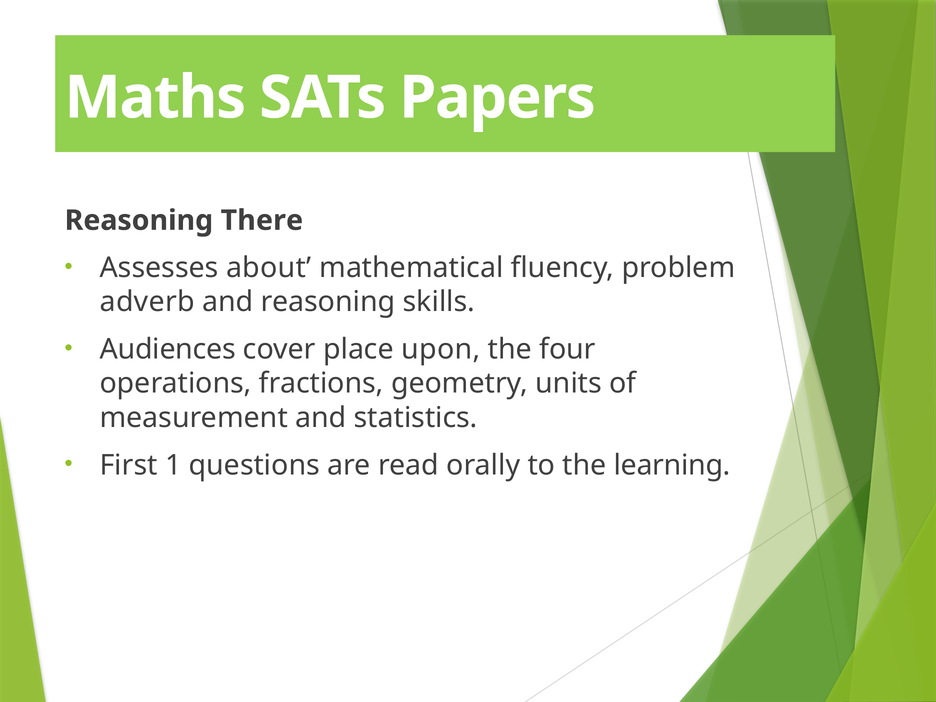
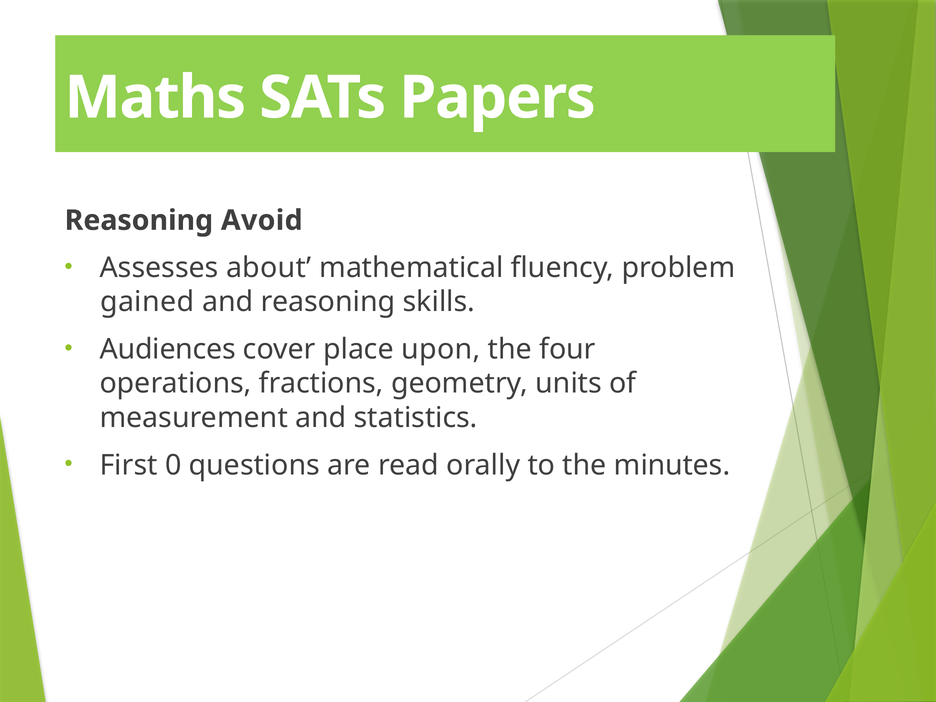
There: There -> Avoid (262, 220)
adverb: adverb -> gained (147, 302)
1: 1 -> 0 (173, 465)
learning: learning -> minutes (672, 465)
